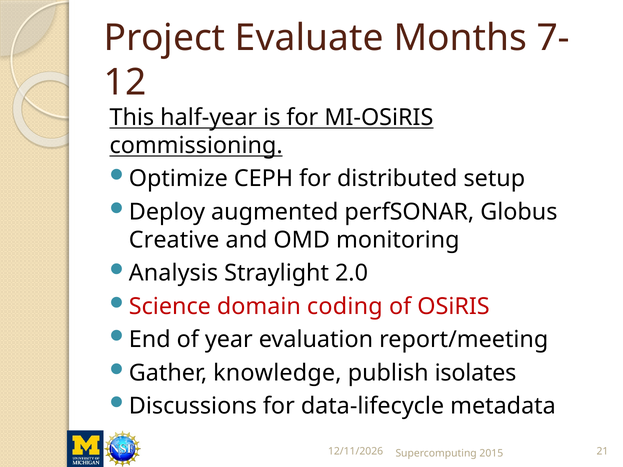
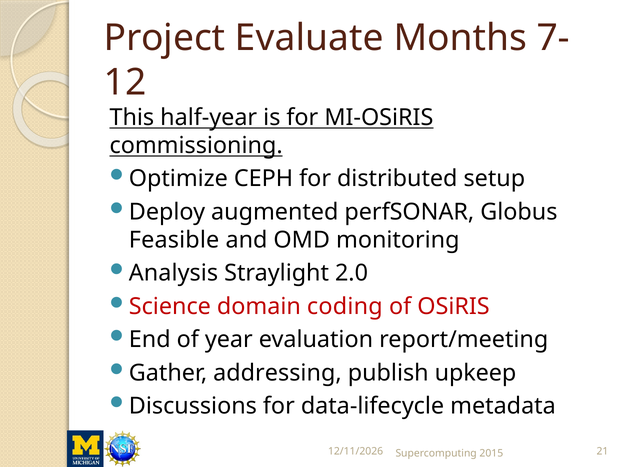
Creative: Creative -> Feasible (174, 240)
knowledge: knowledge -> addressing (277, 373)
isolates: isolates -> upkeep (475, 373)
